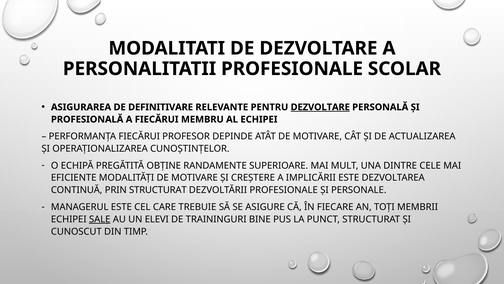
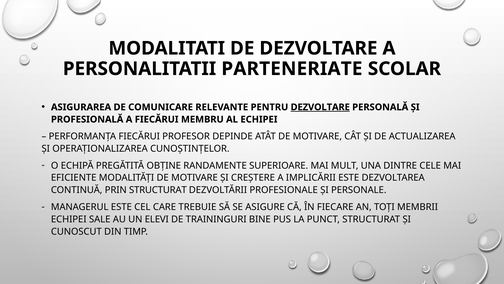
PERSONALITATII PROFESIONALE: PROFESIONALE -> PARTENERIATE (292, 69)
DEFINITIVARE: DEFINITIVARE -> COMUNICARE (161, 107)
SALE underline: present -> none (100, 219)
